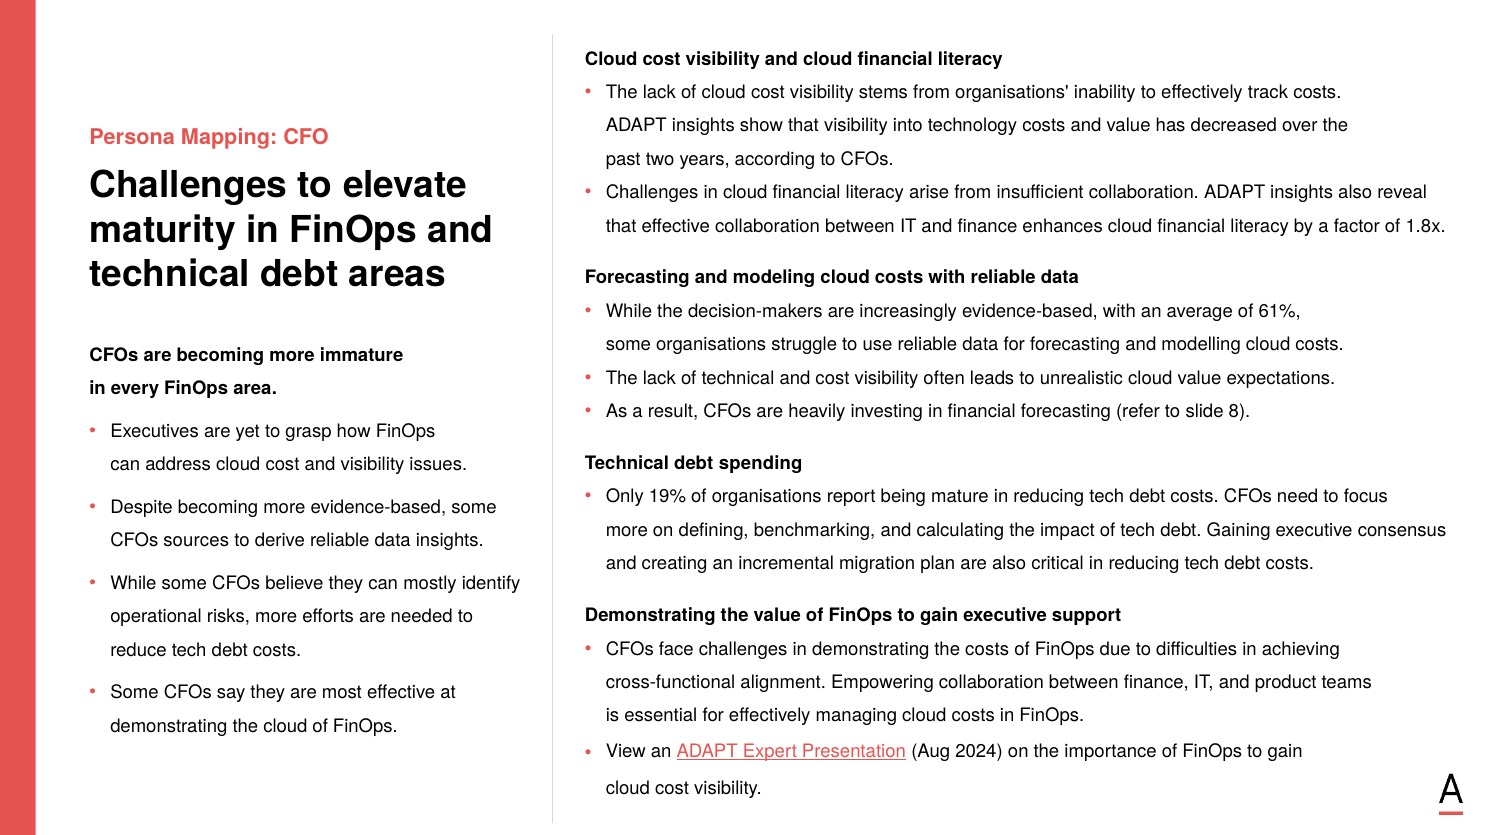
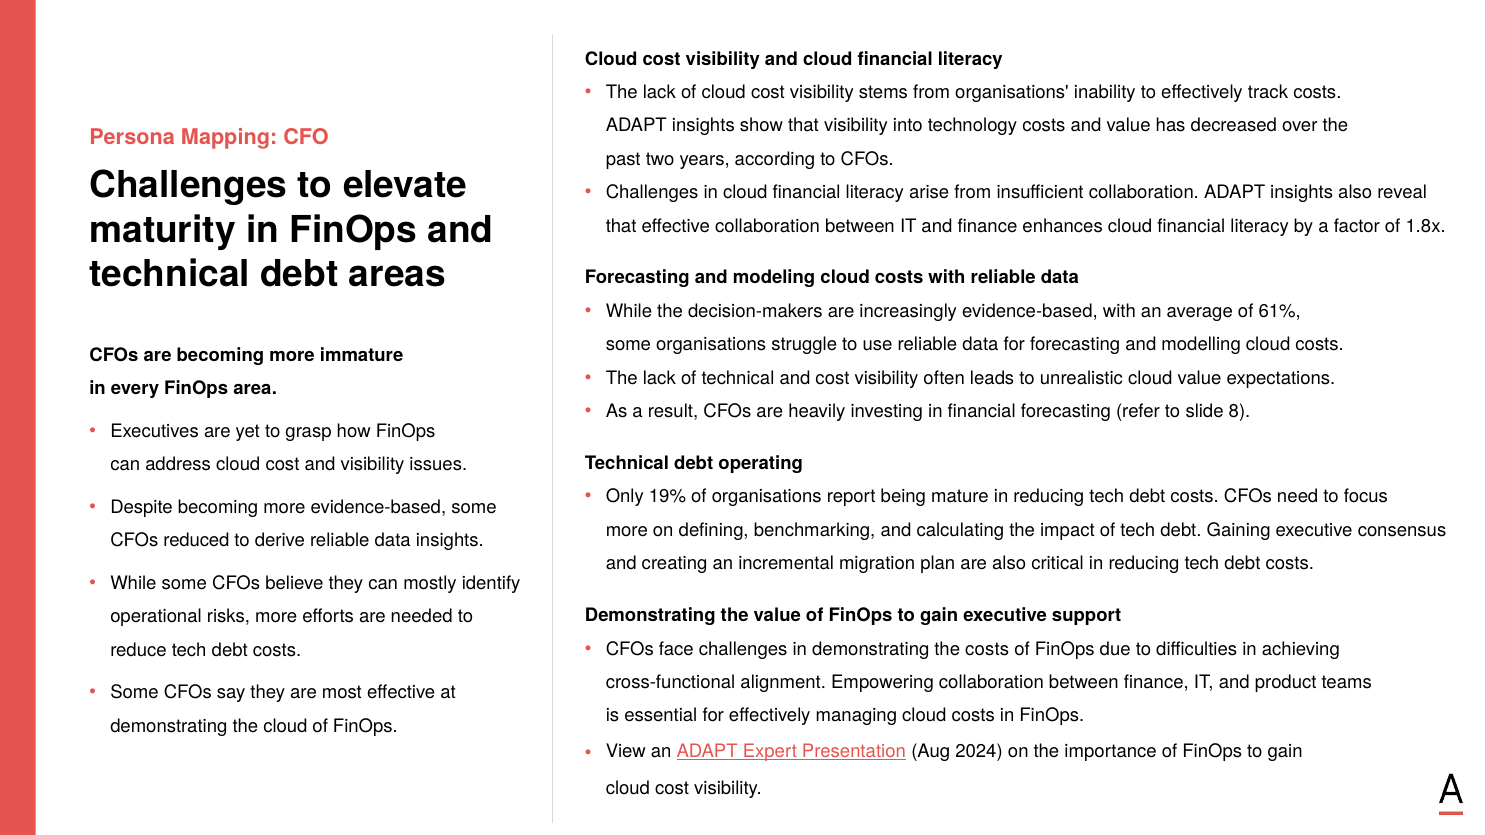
spending: spending -> operating (761, 464)
sources: sources -> reduced (196, 541)
